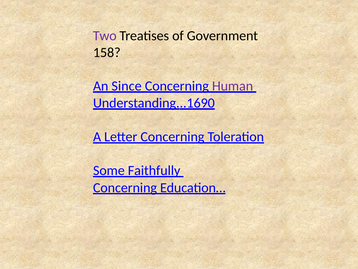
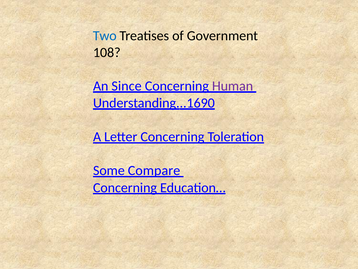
Two colour: purple -> blue (105, 36)
158: 158 -> 108 (107, 52)
Faithfully: Faithfully -> Compare (154, 170)
